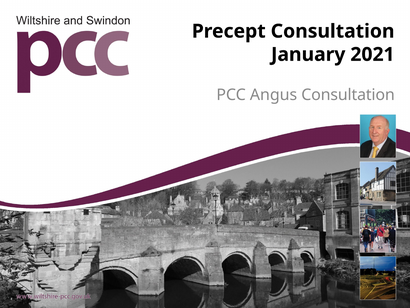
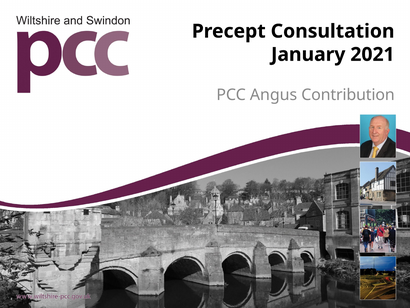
Angus Consultation: Consultation -> Contribution (348, 95)
